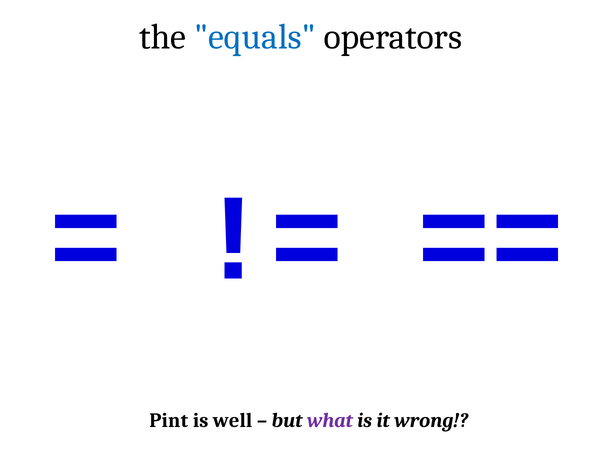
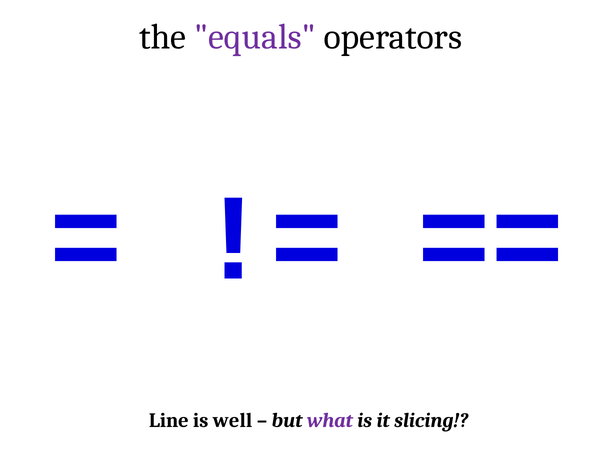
equals colour: blue -> purple (255, 37)
Pint: Pint -> Line (169, 420)
wrong: wrong -> slicing (431, 420)
